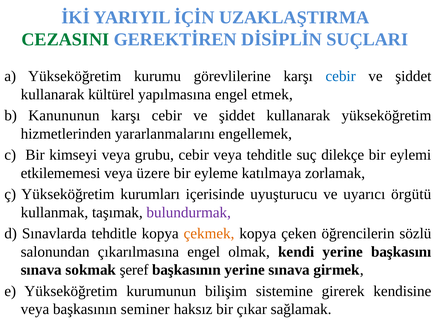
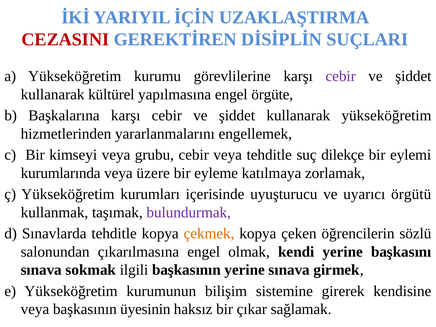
CEZASINI colour: green -> red (65, 39)
cebir colour: blue -> purple (341, 76)
etmek: etmek -> örgüte (272, 94)
Kanununun: Kanununun -> Başkalarına (64, 116)
etkilememesi: etkilememesi -> kurumlarında (61, 173)
şeref: şeref -> ilgili (134, 270)
seminer: seminer -> üyesinin (145, 309)
